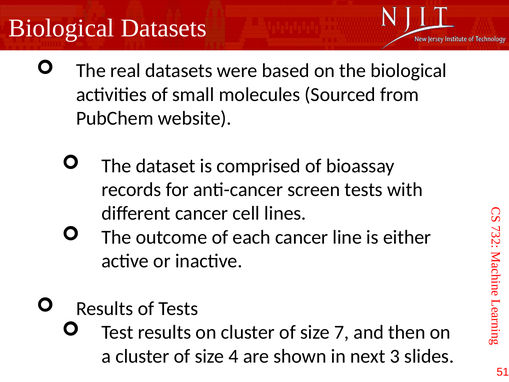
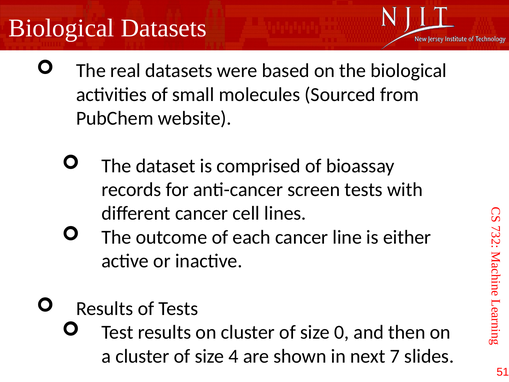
size 7: 7 -> 0 (342, 332)
next 3: 3 -> 7 (395, 356)
